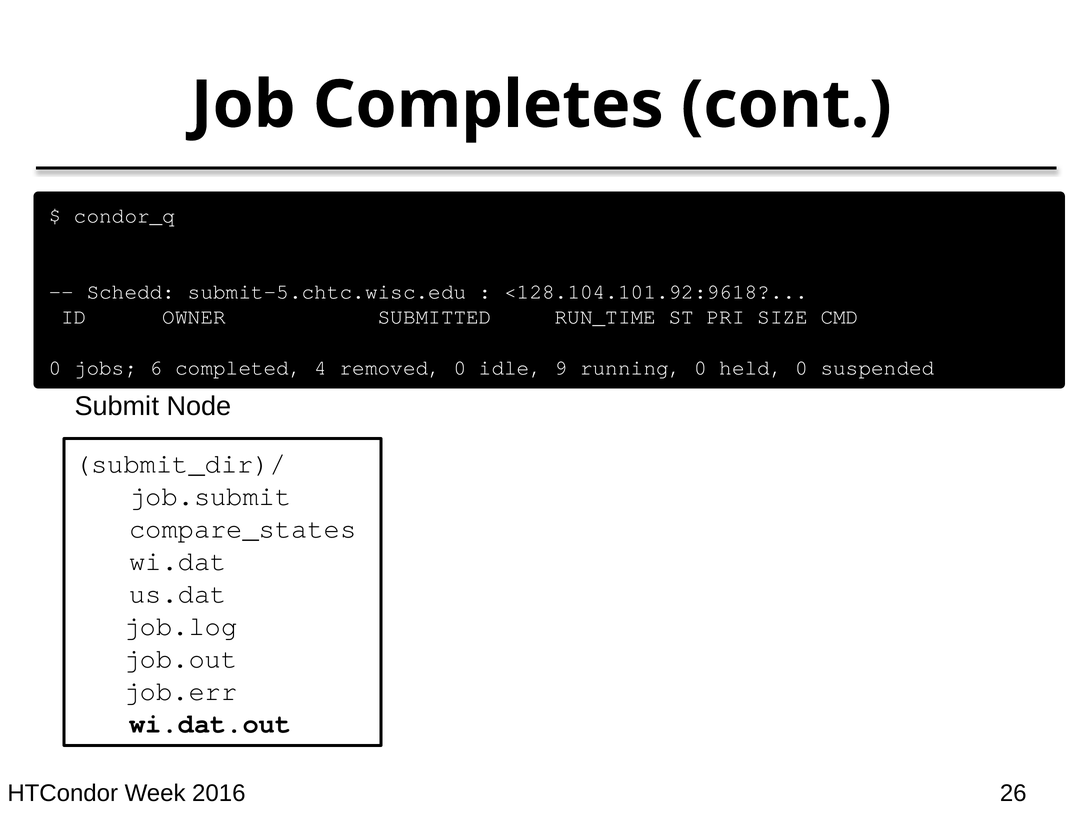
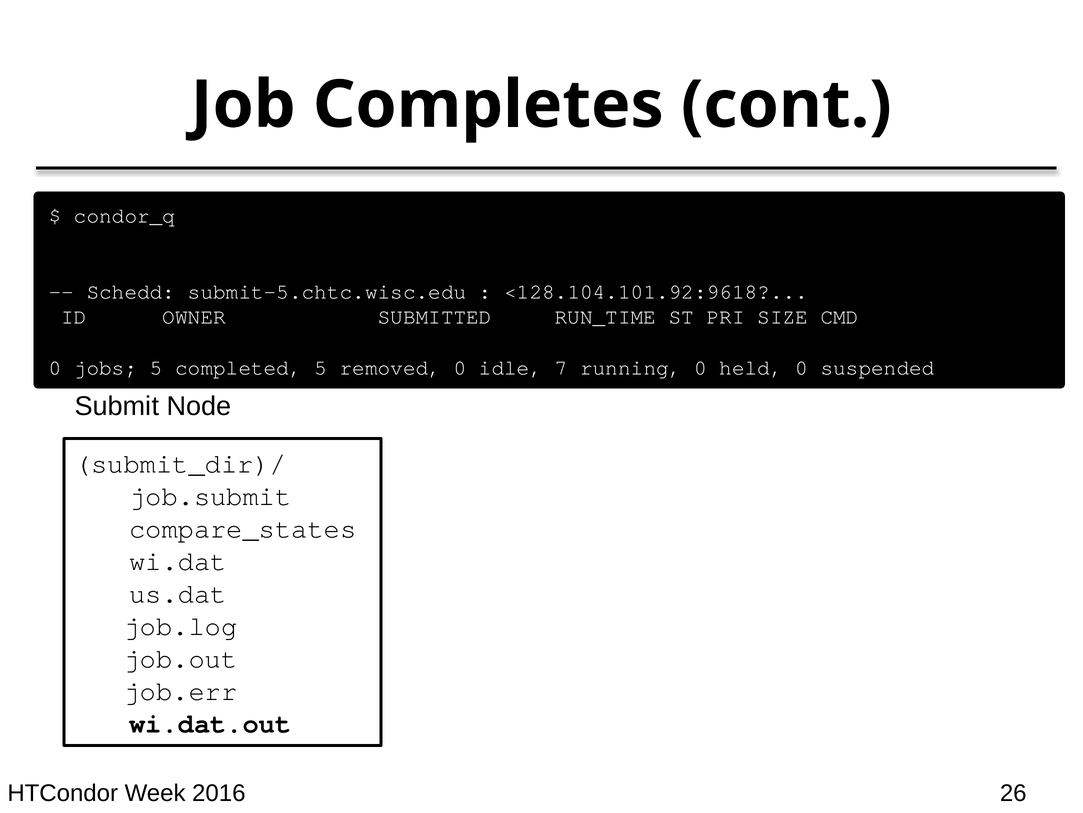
jobs 6: 6 -> 5 (156, 367)
completed 4: 4 -> 5 (321, 367)
9: 9 -> 7 (561, 367)
